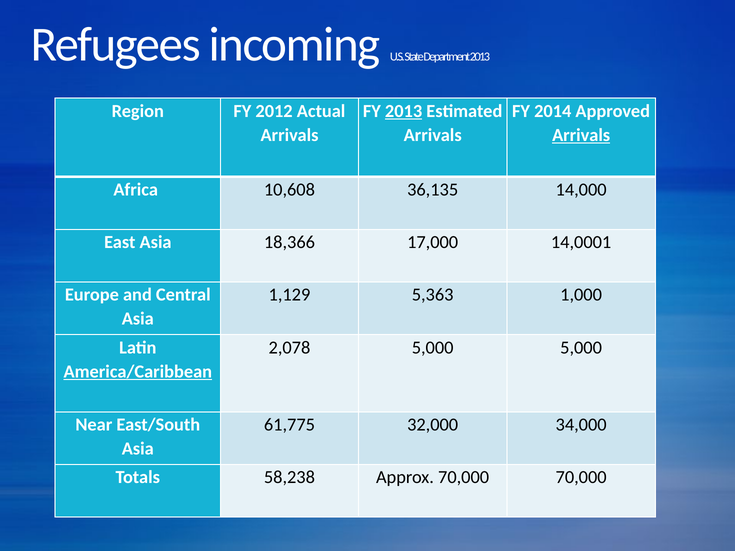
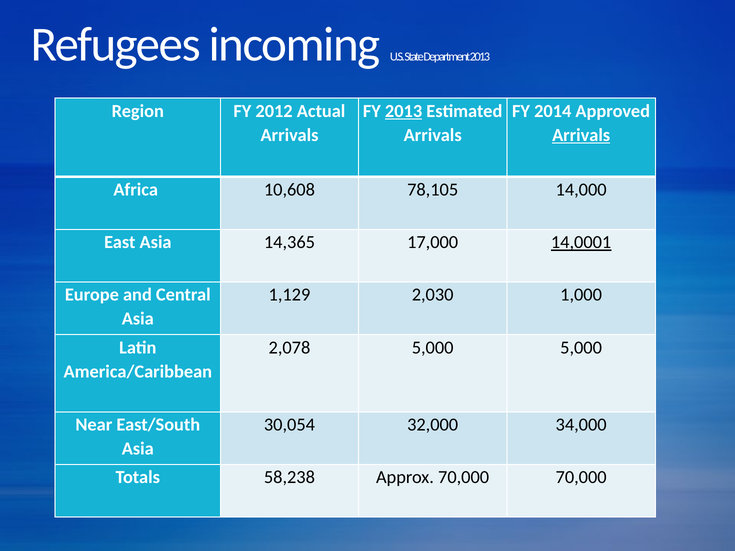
36,135: 36,135 -> 78,105 (433, 190)
18,366: 18,366 -> 14,365 (289, 242)
14,0001 underline: none -> present (581, 242)
5,363: 5,363 -> 2,030 (433, 295)
America/Caribbean underline: present -> none (138, 372)
61,775: 61,775 -> 30,054 (289, 425)
